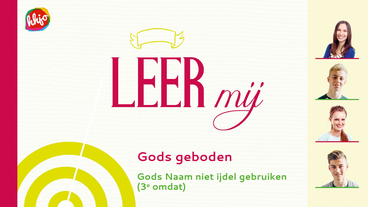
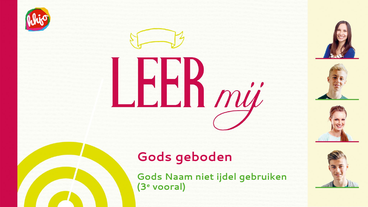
omdat: omdat -> vooral (169, 187)
